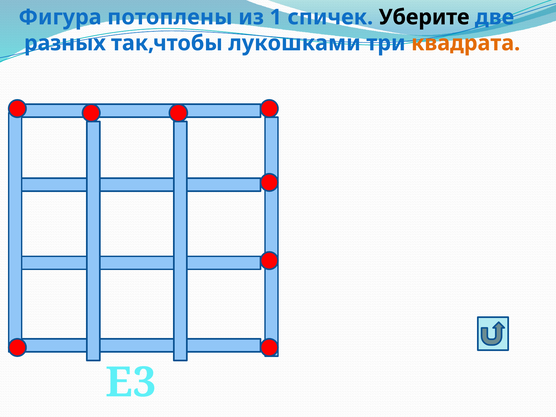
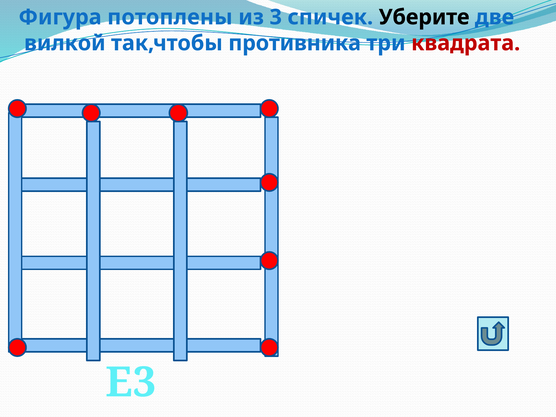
1: 1 -> 3 (276, 17)
разных: разных -> вилкой (65, 43)
лукошками: лукошками -> противника (295, 43)
квадрата colour: orange -> red (466, 43)
